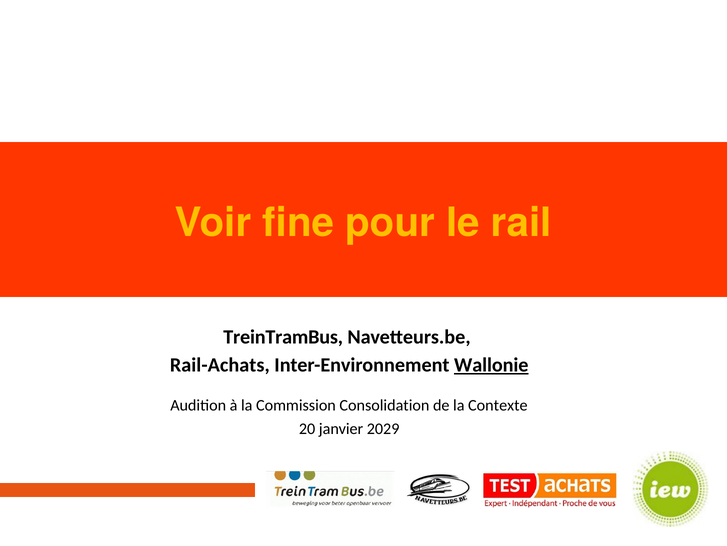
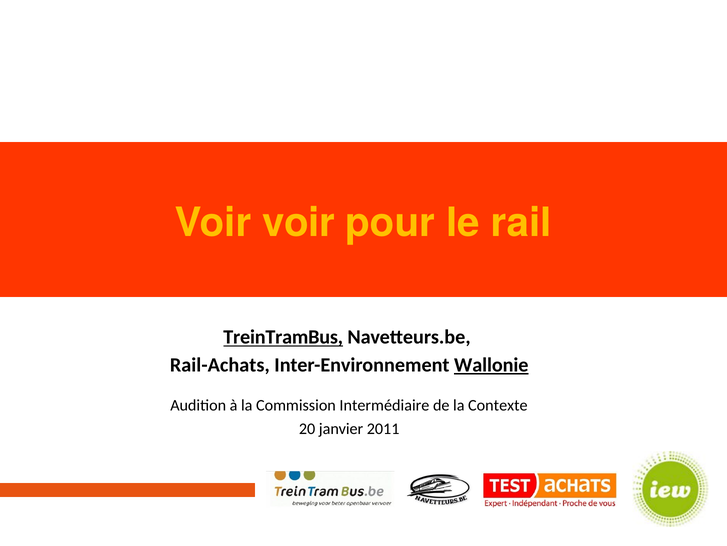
Voir fine: fine -> voir (299, 223)
TreinTramBus underline: none -> present (283, 337)
Consolidation: Consolidation -> Intermédiaire (384, 405)
2029: 2029 -> 2011 (383, 429)
